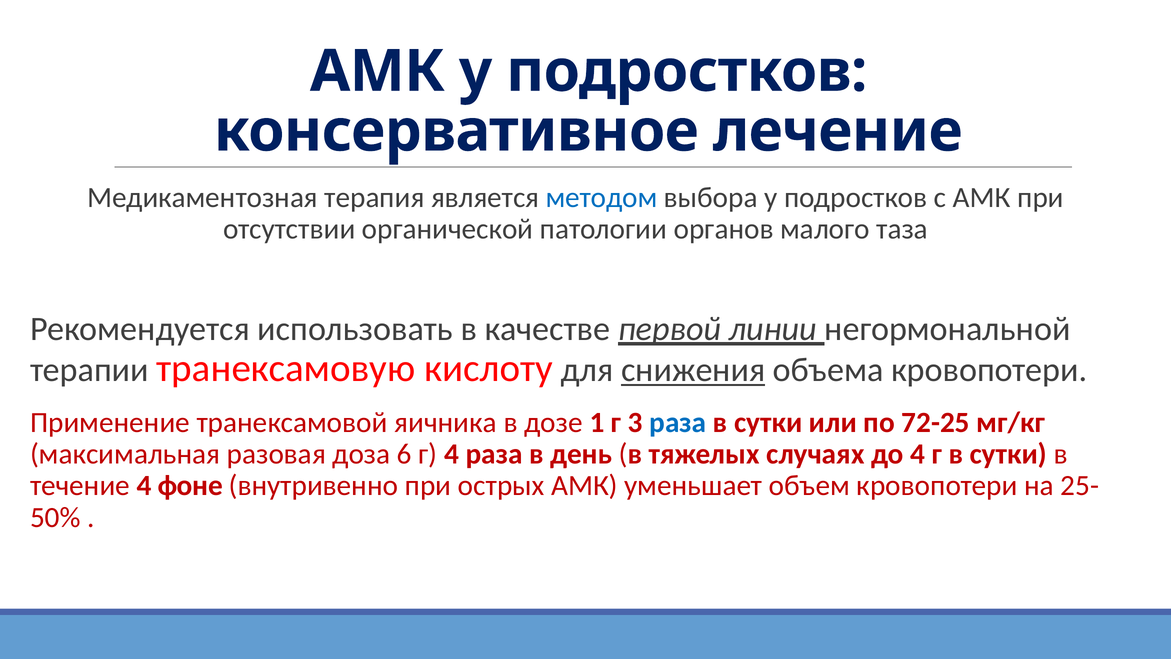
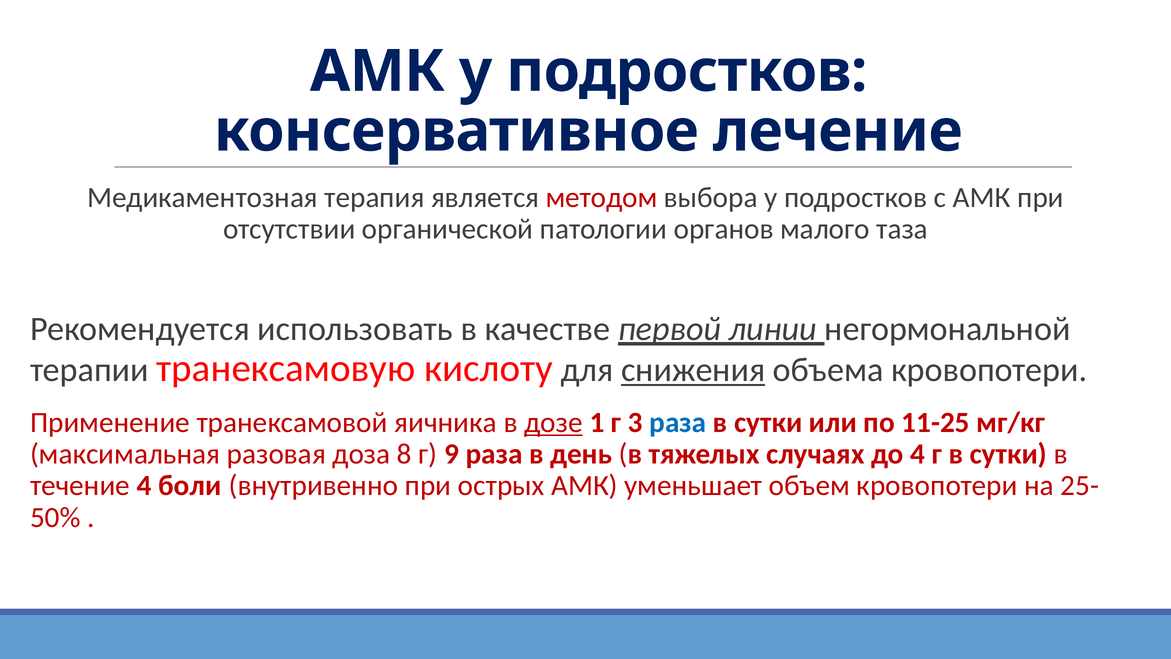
методом colour: blue -> red (602, 197)
дозе underline: none -> present (553, 422)
72-25: 72-25 -> 11-25 (936, 422)
6: 6 -> 8 (404, 454)
г 4: 4 -> 9 (452, 454)
фоне: фоне -> боли (190, 486)
